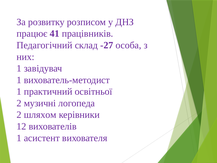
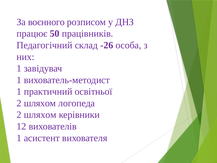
розвитку: розвитку -> воєнного (46, 22)
41: 41 -> 50 (55, 34)
-27: -27 -> -26 (107, 45)
музичні: музичні -> шляхом (40, 103)
